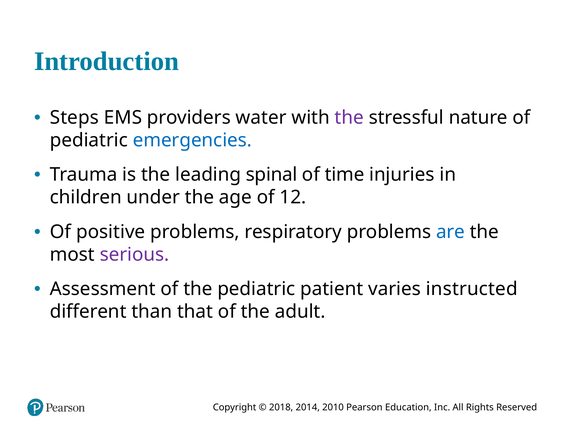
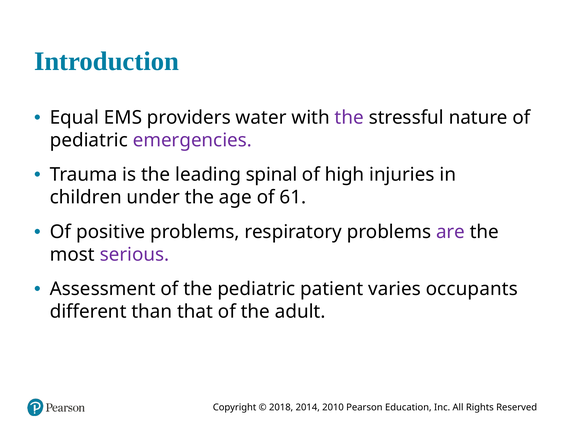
Steps: Steps -> Equal (74, 118)
emergencies colour: blue -> purple (192, 140)
time: time -> high (345, 175)
12: 12 -> 61 (293, 197)
are colour: blue -> purple (451, 232)
instructed: instructed -> occupants (472, 289)
